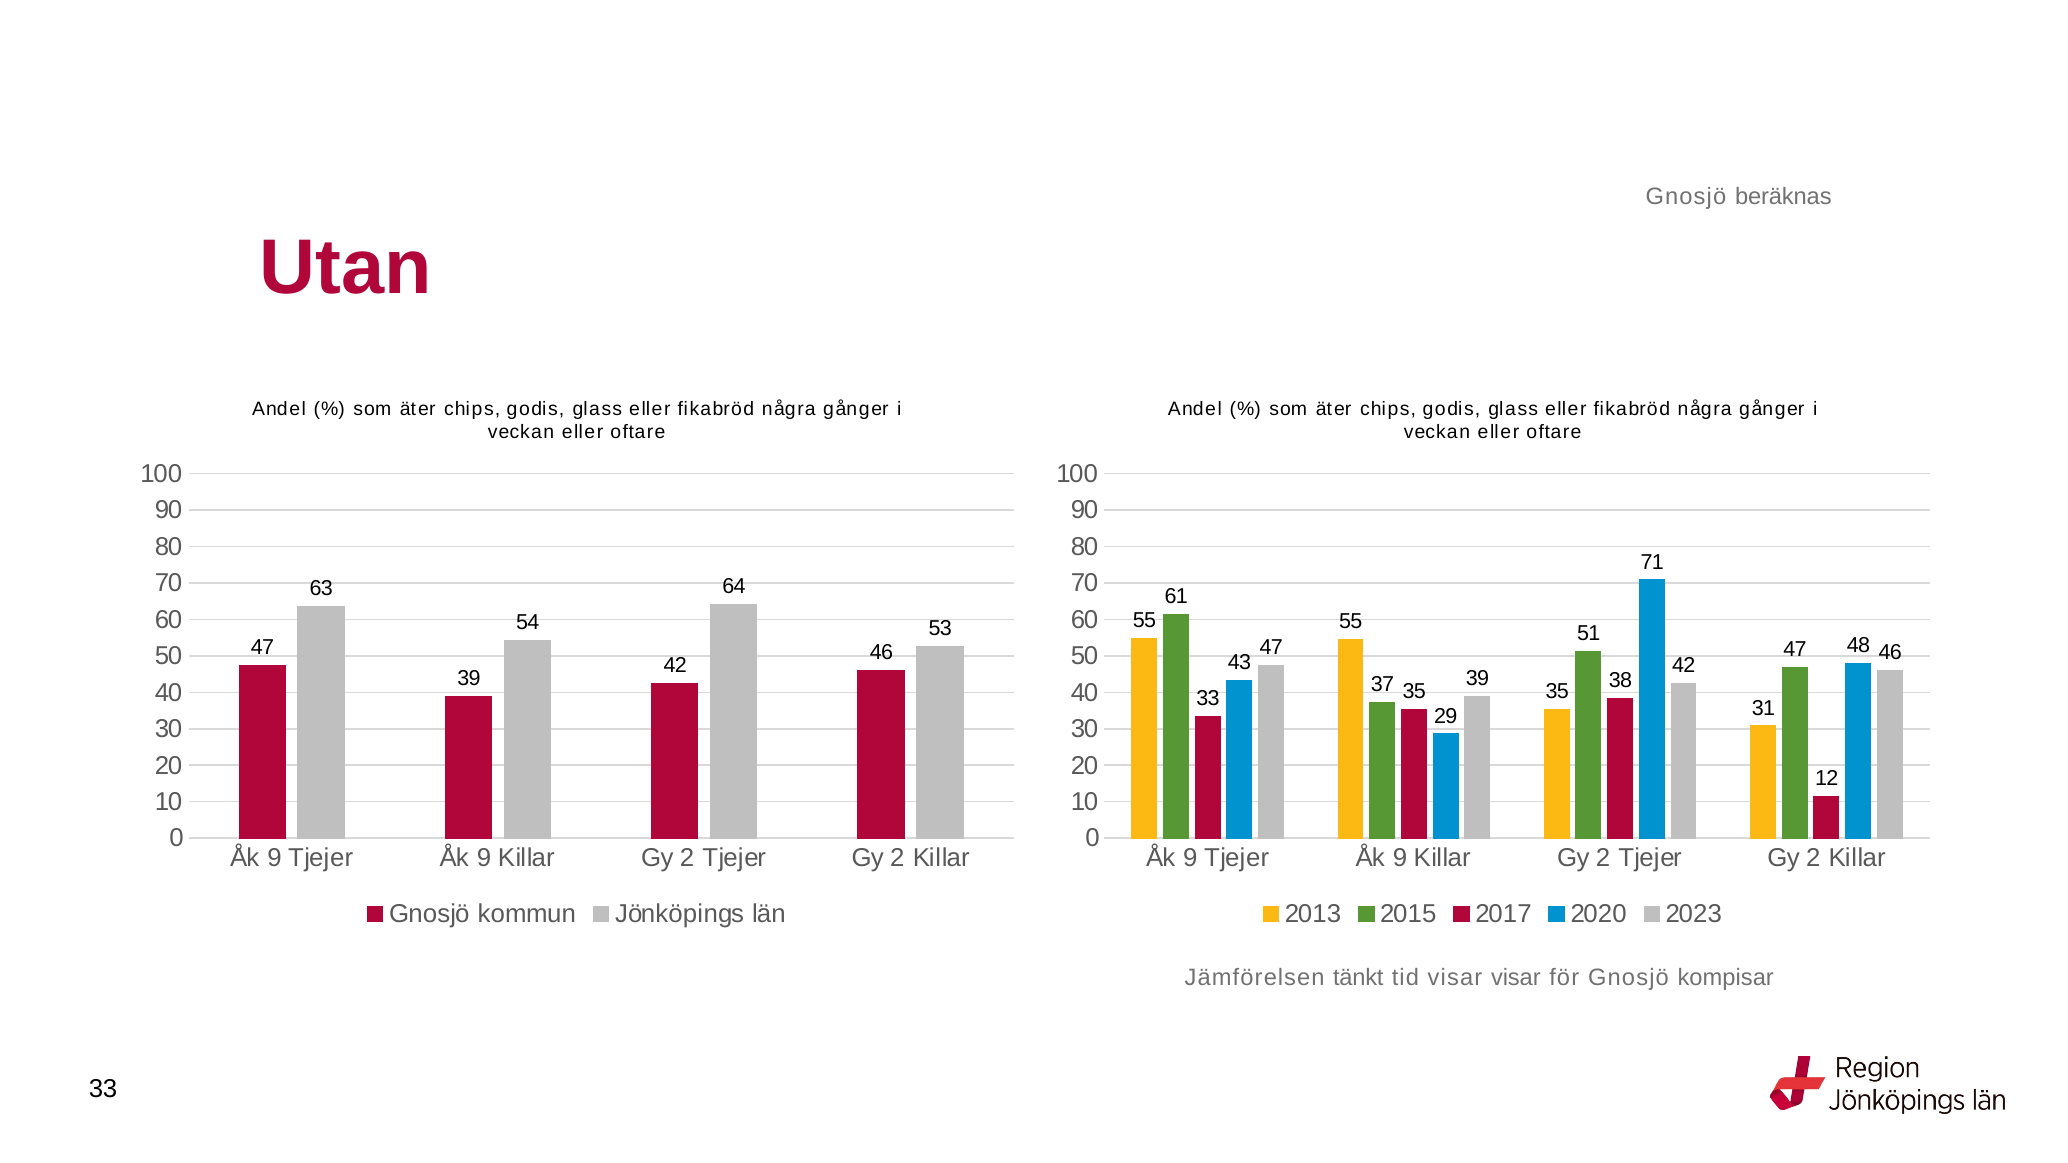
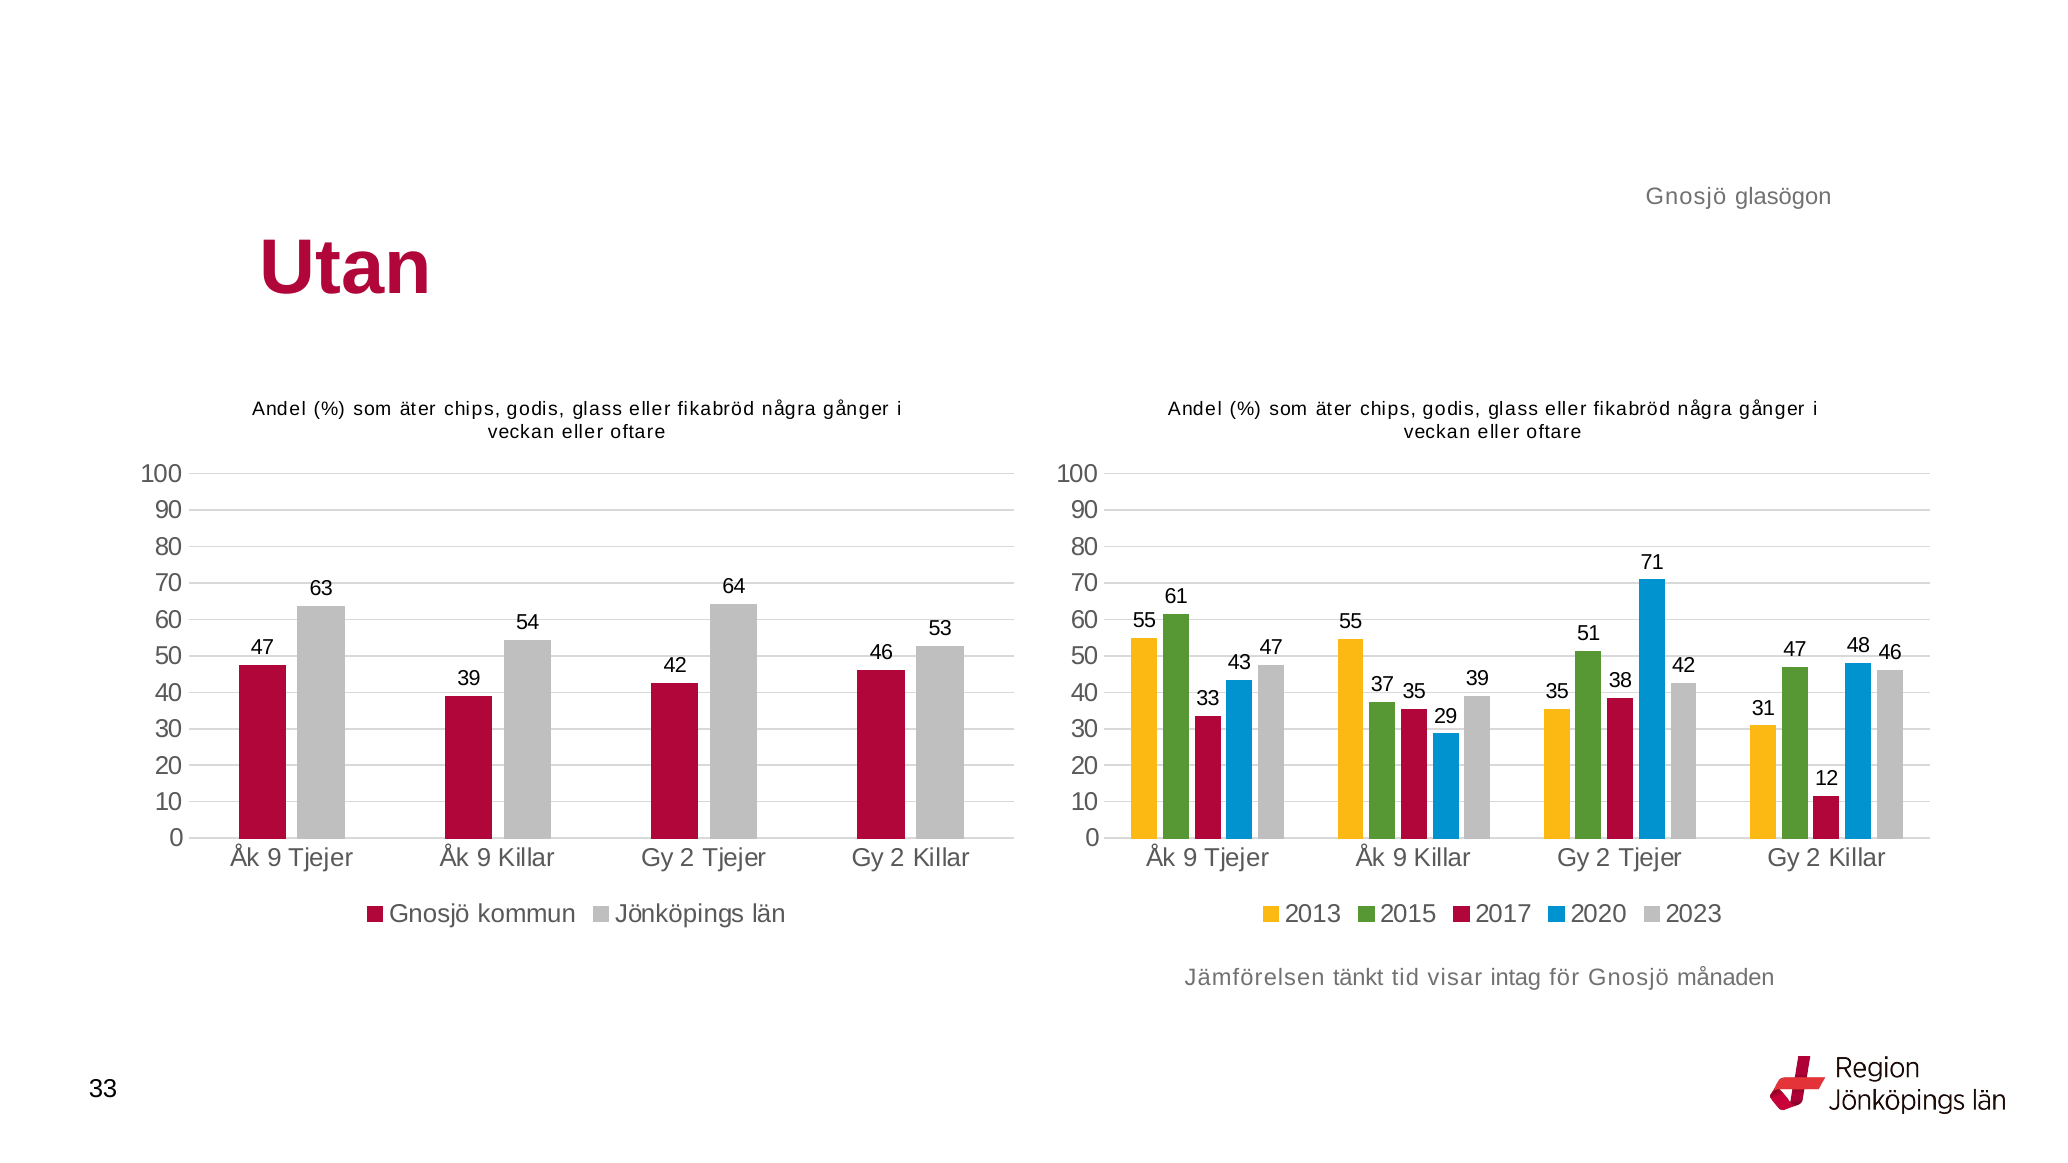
beräknas: beräknas -> glasögon (1783, 197)
visar visar: visar -> intag (1516, 978)
kompisar: kompisar -> månaden (1726, 978)
